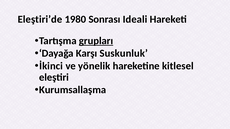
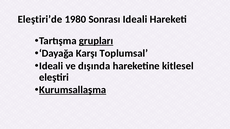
Suskunluk: Suskunluk -> Toplumsal (124, 54)
İkinci: İkinci -> Ideali (51, 66)
yönelik: yönelik -> dışında (94, 66)
Kurumsallaşma underline: none -> present (73, 90)
